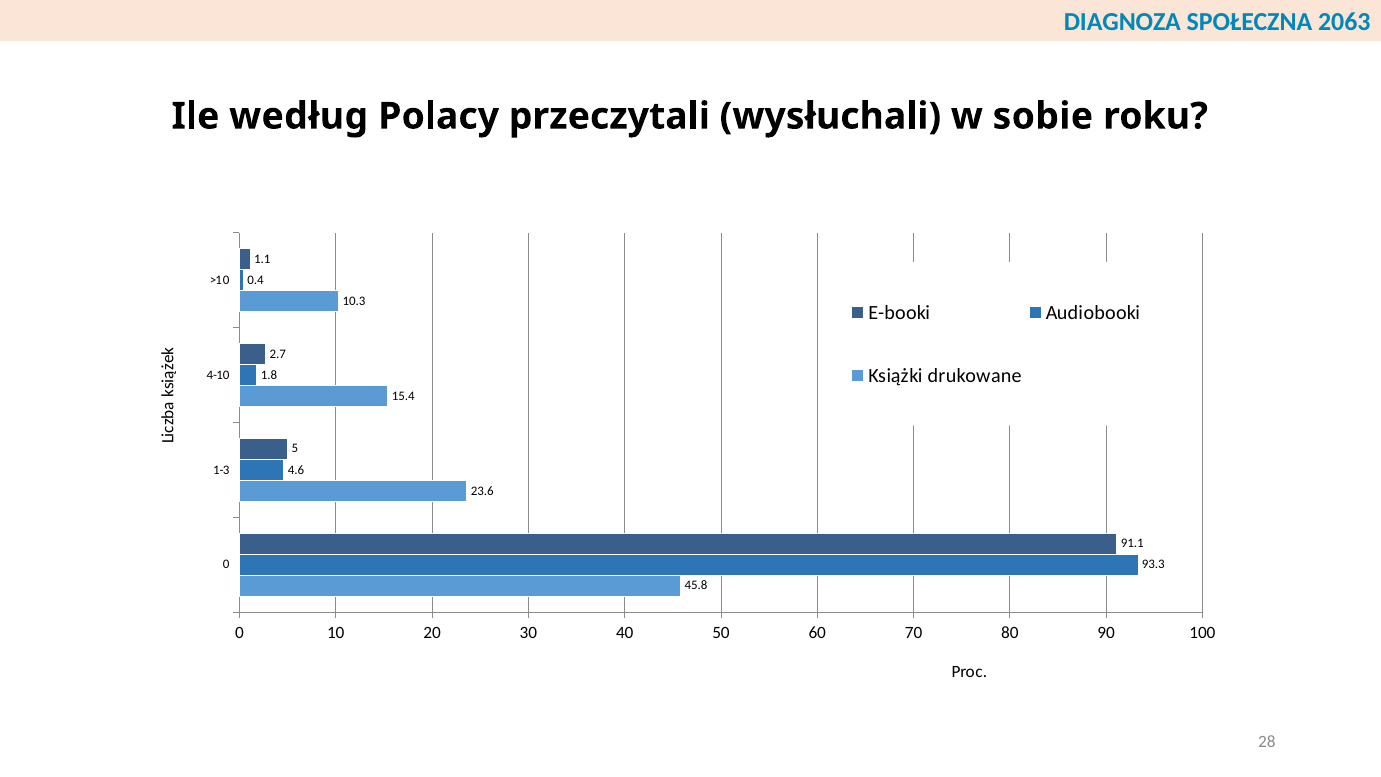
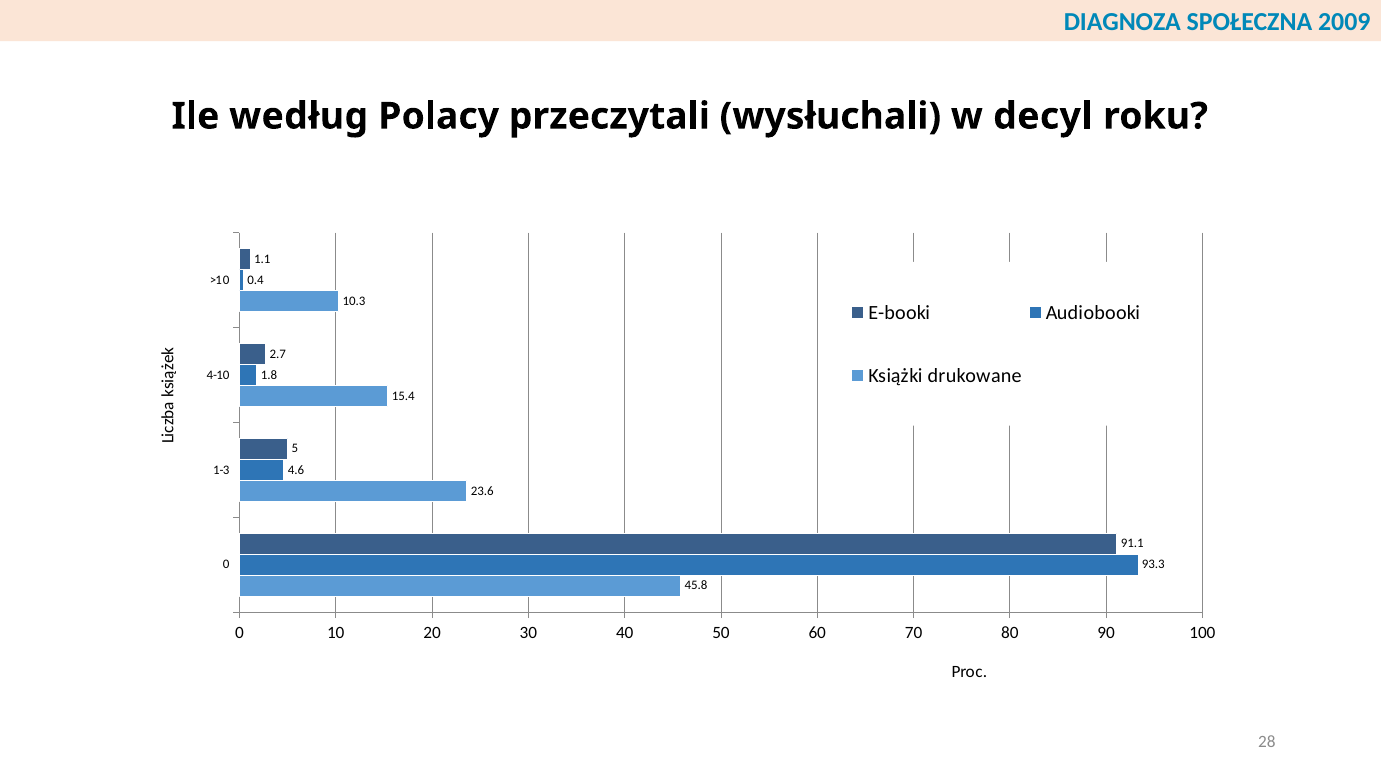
2063: 2063 -> 2009 (1344, 22)
sobie: sobie -> decyl (1043, 116)
